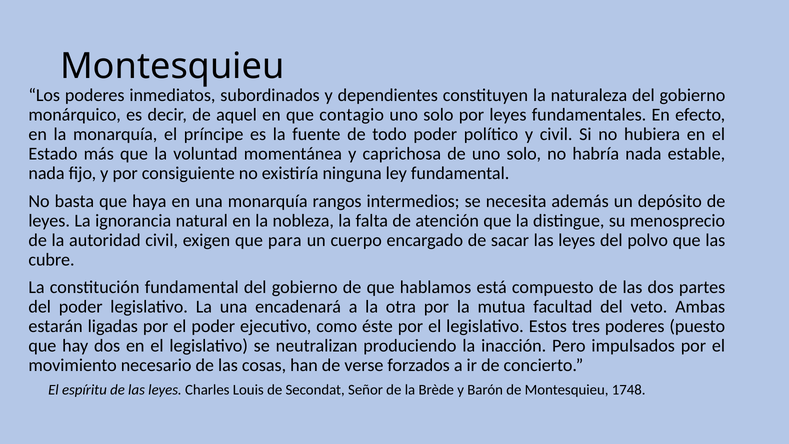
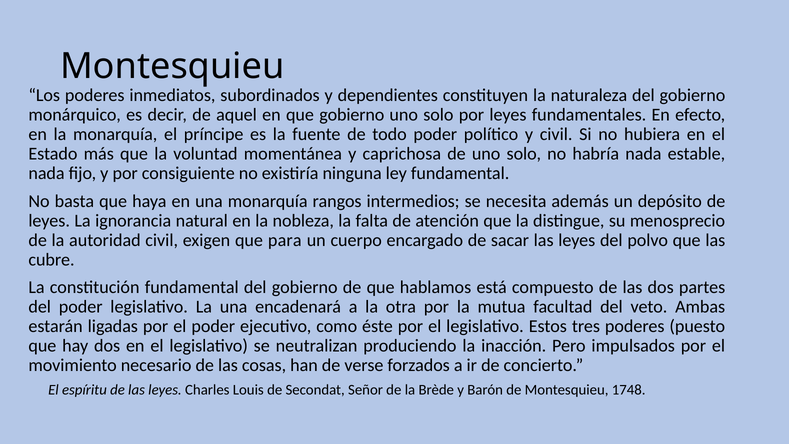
que contagio: contagio -> gobierno (352, 115)
